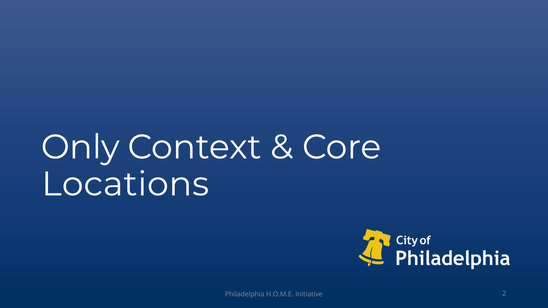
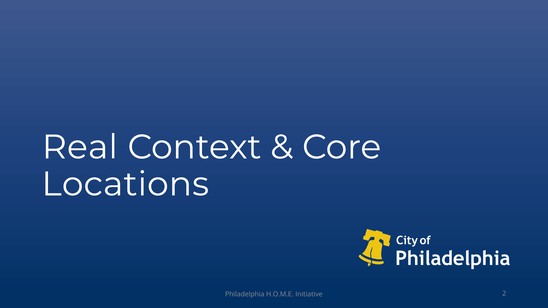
Only: Only -> Real (80, 147)
